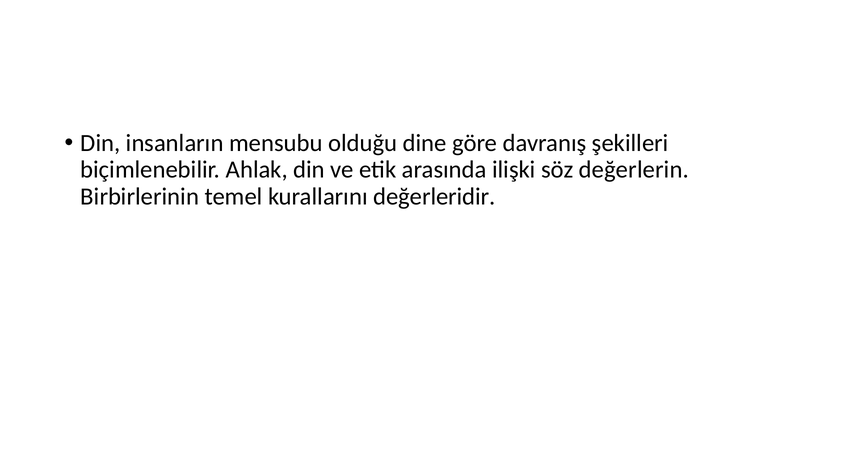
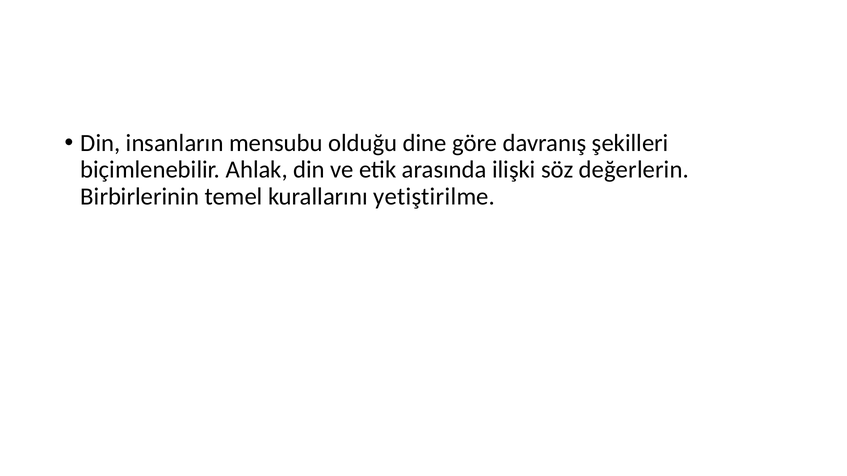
değerleridir: değerleridir -> yetiştirilme (434, 197)
